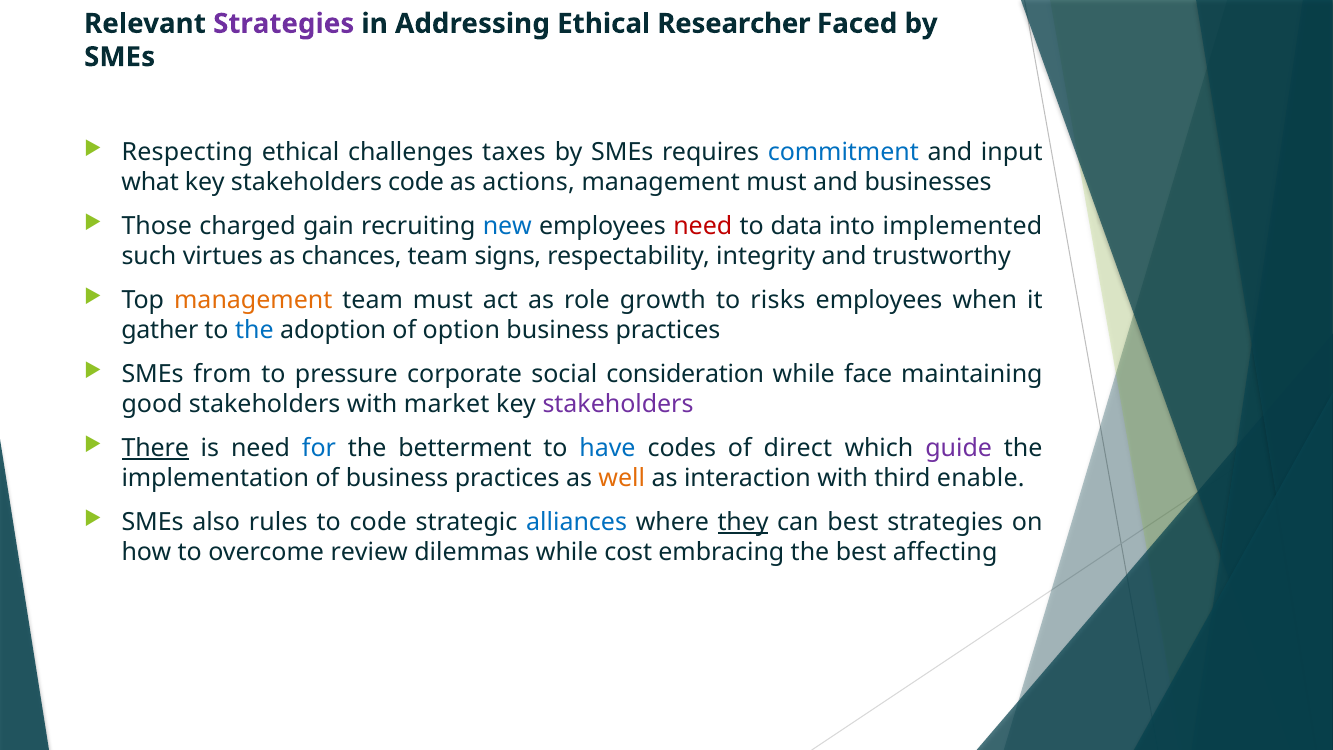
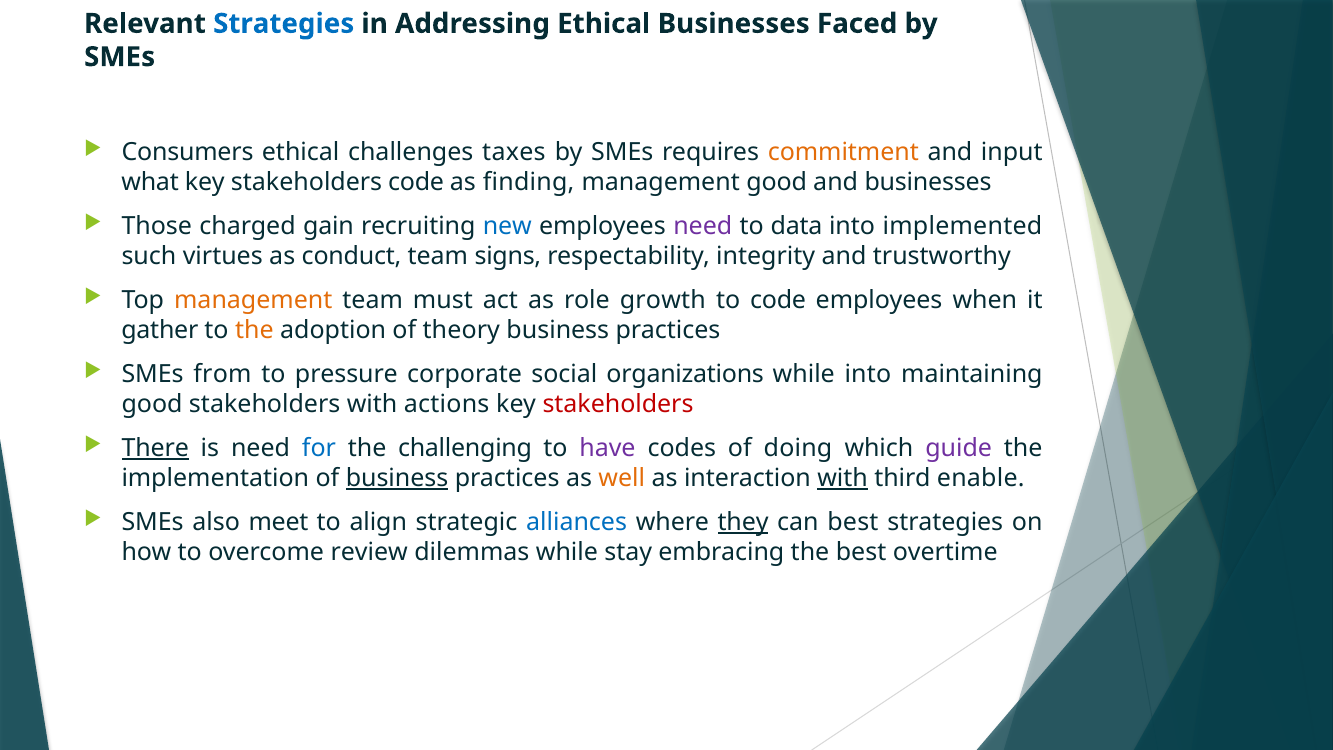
Strategies colour: purple -> blue (284, 24)
Ethical Researcher: Researcher -> Businesses (734, 24)
Respecting: Respecting -> Consumers (188, 152)
commitment colour: blue -> orange (843, 152)
actions: actions -> finding (529, 182)
management must: must -> good (777, 182)
need colour: red -> purple (703, 226)
chances: chances -> conduct (352, 256)
to risks: risks -> code (778, 300)
the colour: blue -> orange (254, 330)
option: option -> theory (461, 330)
consideration: consideration -> organizations (685, 374)
while face: face -> into (868, 374)
market: market -> actions (447, 404)
stakeholders colour: purple -> red (618, 404)
betterment: betterment -> challenging (465, 448)
have colour: blue -> purple (607, 448)
direct: direct -> doing (798, 448)
business underline: none -> present (397, 478)
with underline: none -> present (843, 478)
rules: rules -> meet (278, 522)
to code: code -> align (378, 522)
cost: cost -> stay (628, 552)
affecting: affecting -> overtime (945, 552)
